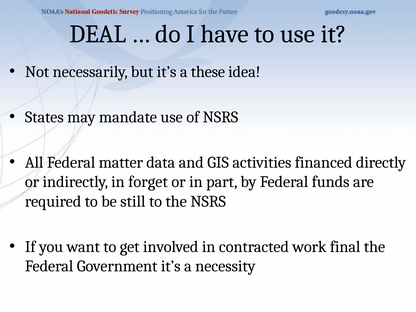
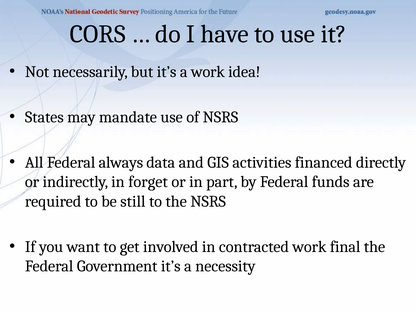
DEAL: DEAL -> CORS (98, 34)
a these: these -> work (208, 72)
matter: matter -> always (121, 163)
